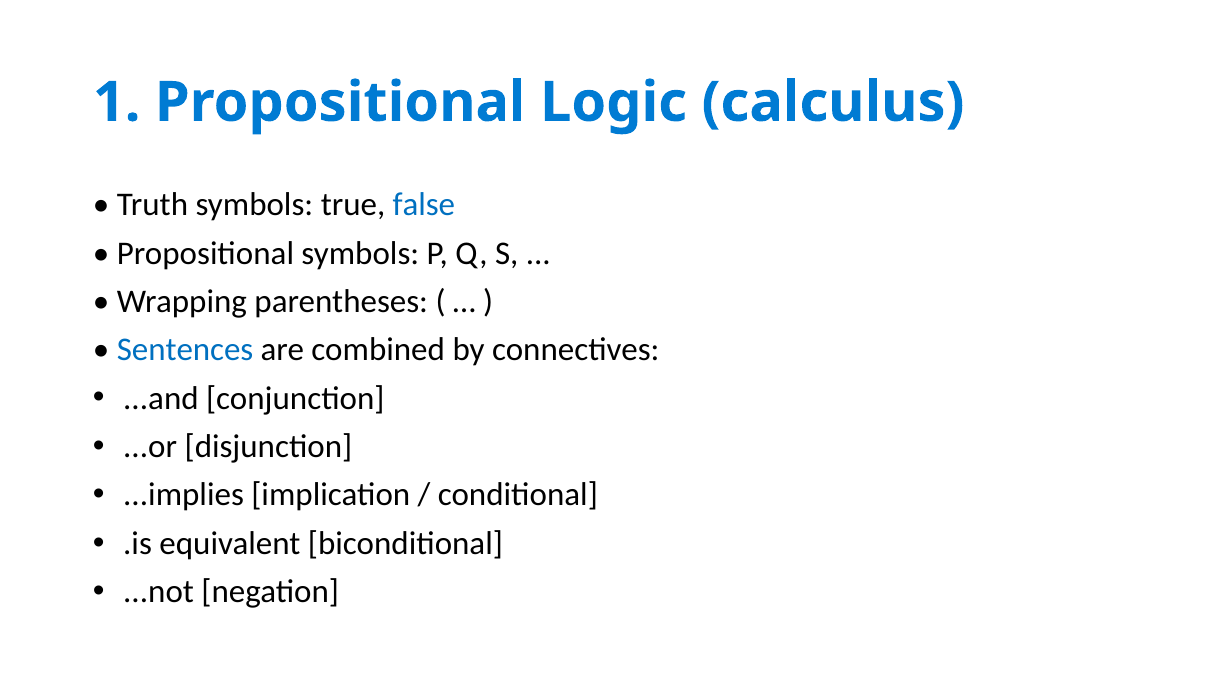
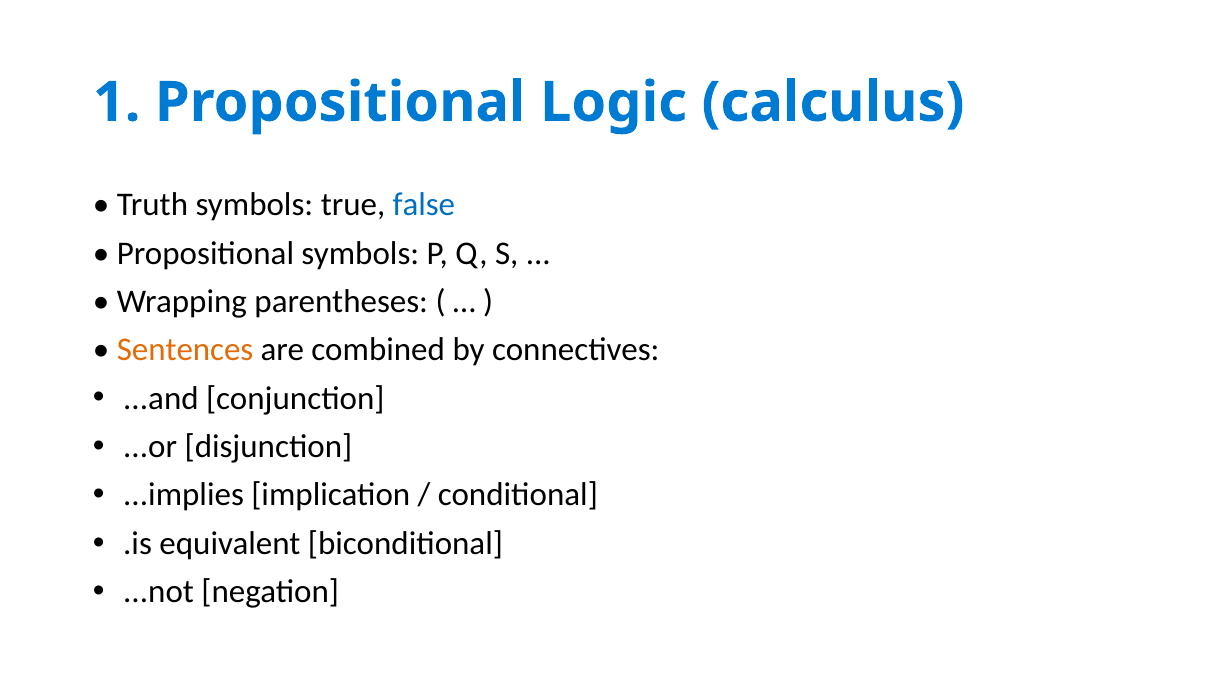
Sentences colour: blue -> orange (185, 350)
